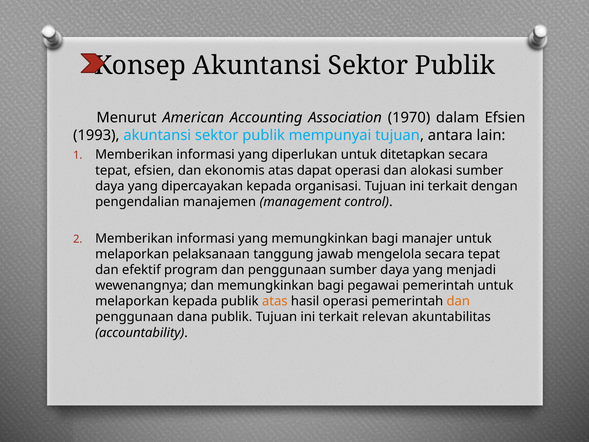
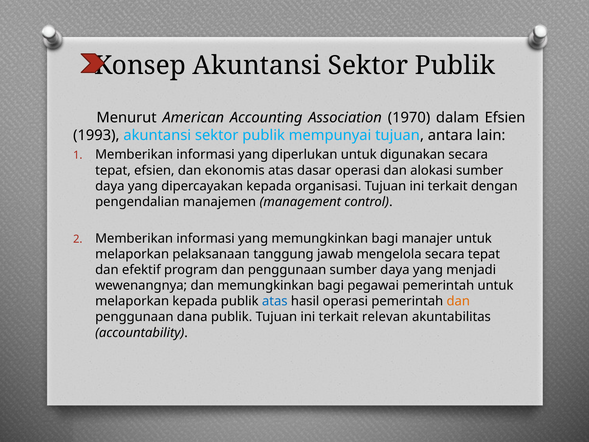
ditetapkan: ditetapkan -> digunakan (413, 155)
dapat: dapat -> dasar (314, 170)
atas colour: orange -> blue (275, 301)
